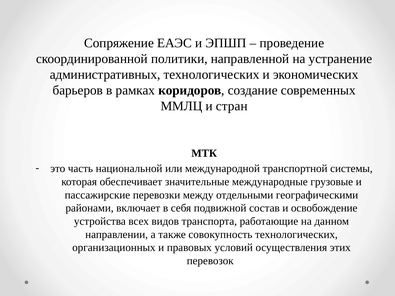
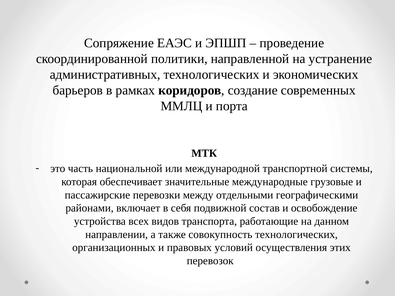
стран: стран -> порта (232, 106)
